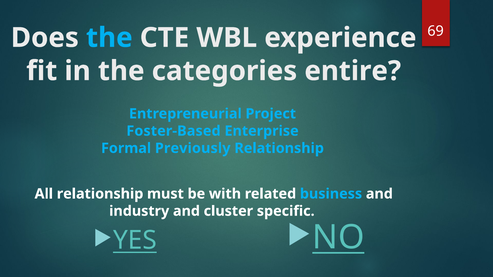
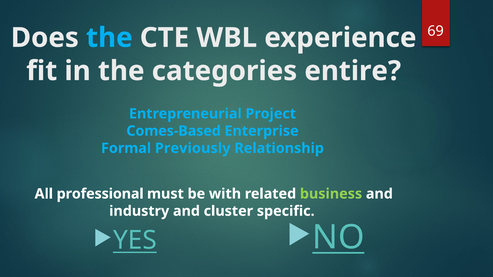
Foster-Based: Foster-Based -> Comes-Based (174, 131)
All relationship: relationship -> professional (100, 194)
business colour: light blue -> light green (331, 194)
